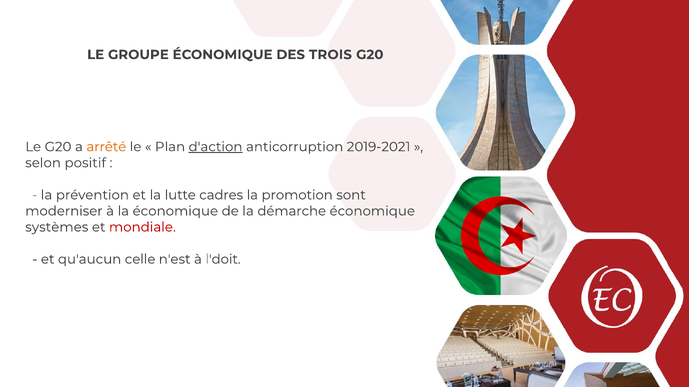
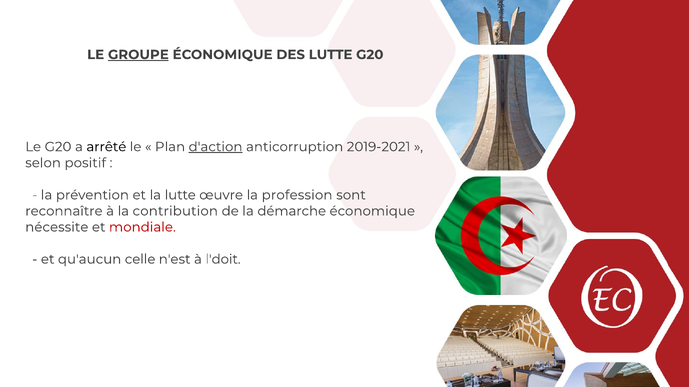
GROUPE underline: none -> present (138, 55)
DES TROIS: TROIS -> LUTTE (331, 55)
arrêté colour: orange -> black (106, 147)
cadres: cadres -> œuvre (221, 195)
promotion: promotion -> profession (297, 195)
moderniser: moderniser -> reconnaître (64, 211)
la économique: économique -> contribution (175, 211)
systèmes: systèmes -> nécessite (57, 227)
